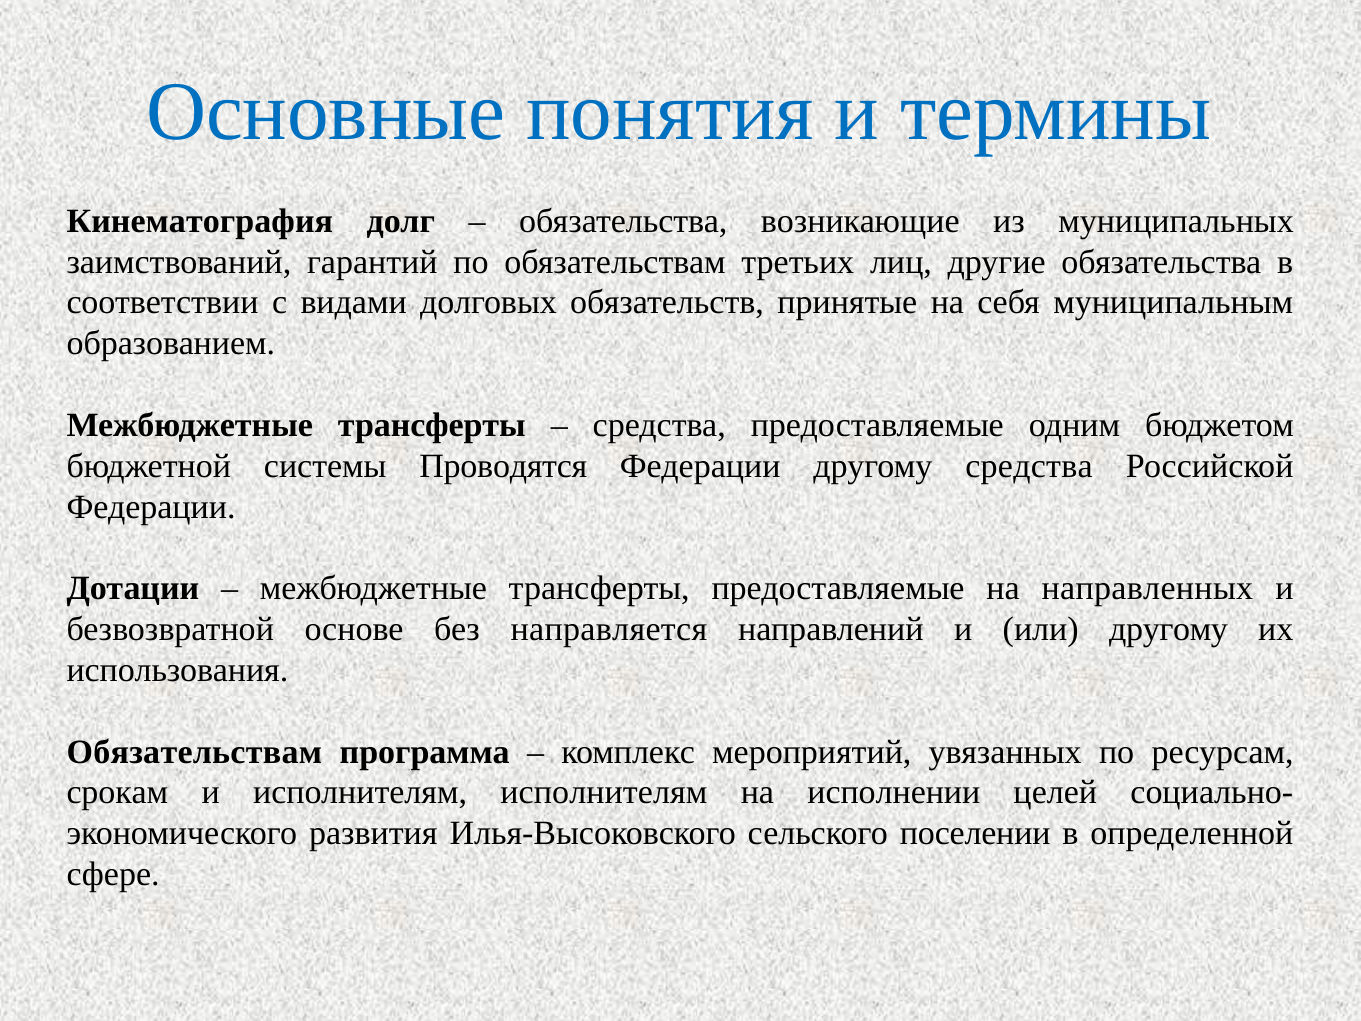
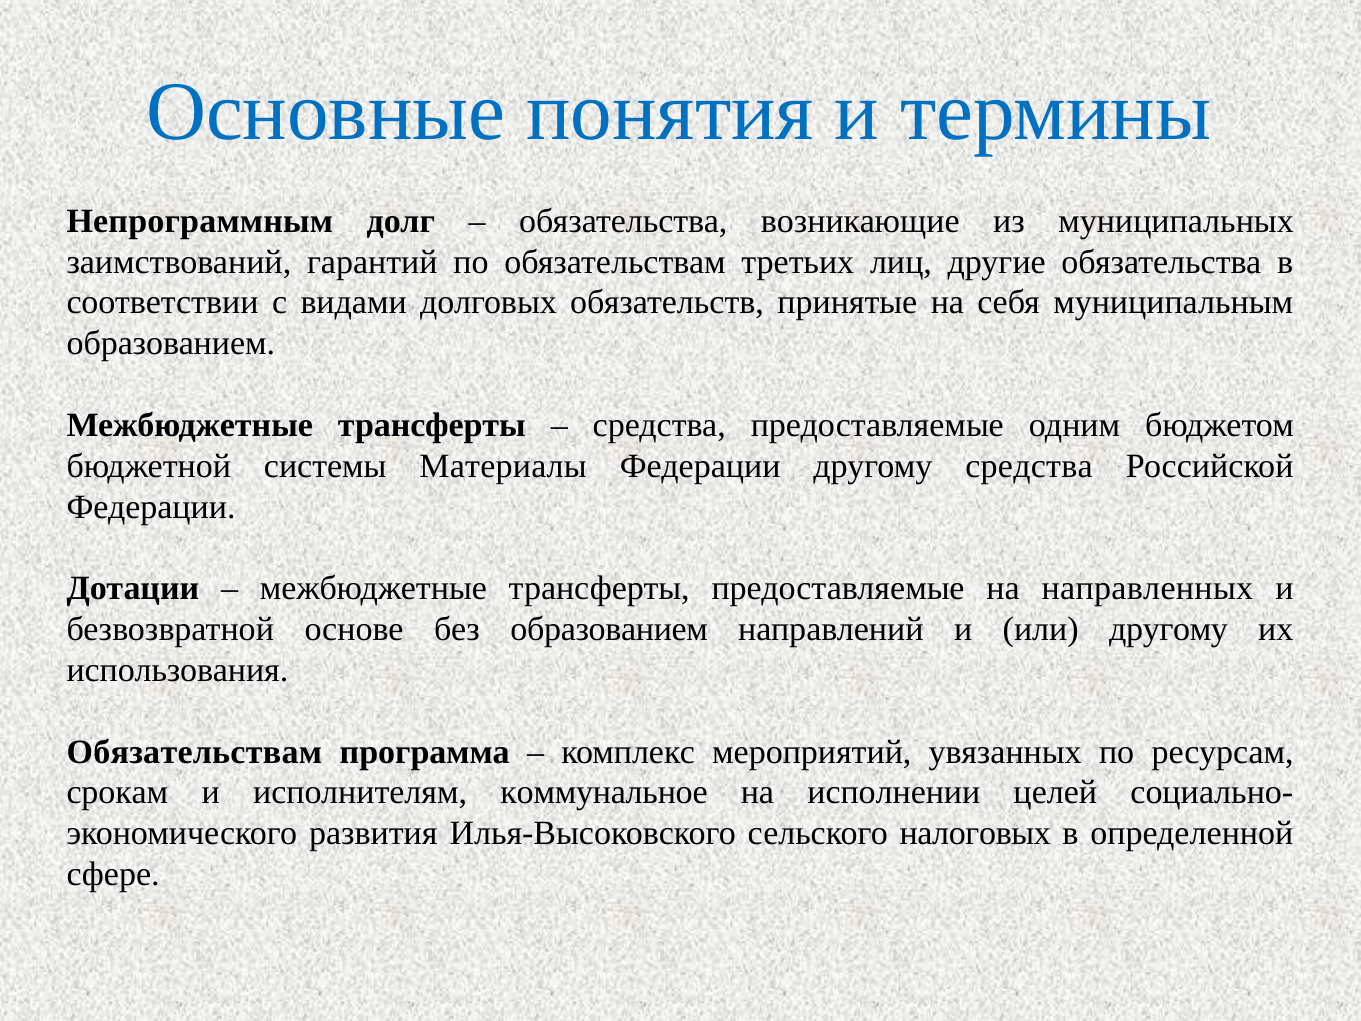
Кинематография: Кинематография -> Непрограммным (200, 221)
Проводятся: Проводятся -> Материалы (503, 466)
без направляется: направляется -> образованием (609, 629)
исполнителям исполнителям: исполнителям -> коммунальное (604, 793)
поселении: поселении -> налоговых (975, 833)
